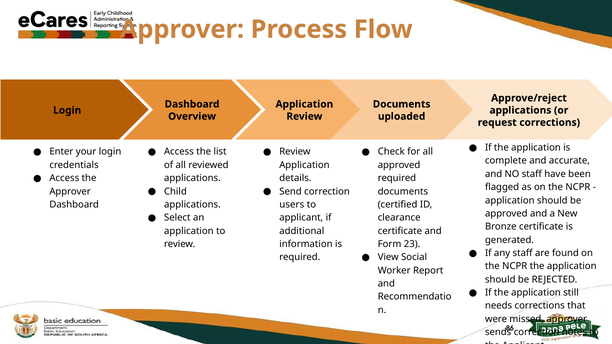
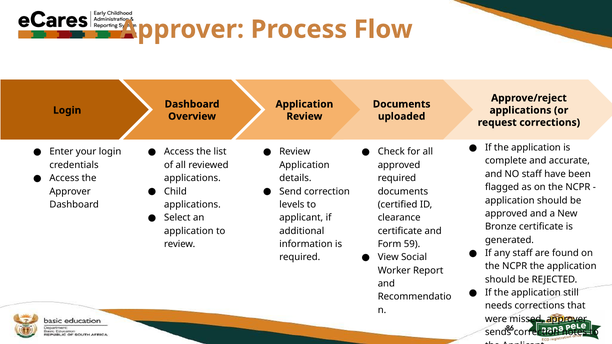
users: users -> levels (292, 205)
23: 23 -> 59 (412, 244)
